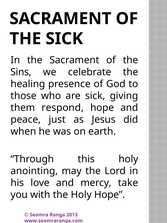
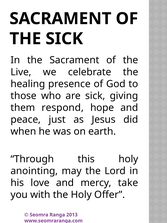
Sins: Sins -> Live (21, 72)
Holy Hope: Hope -> Offer (110, 194)
